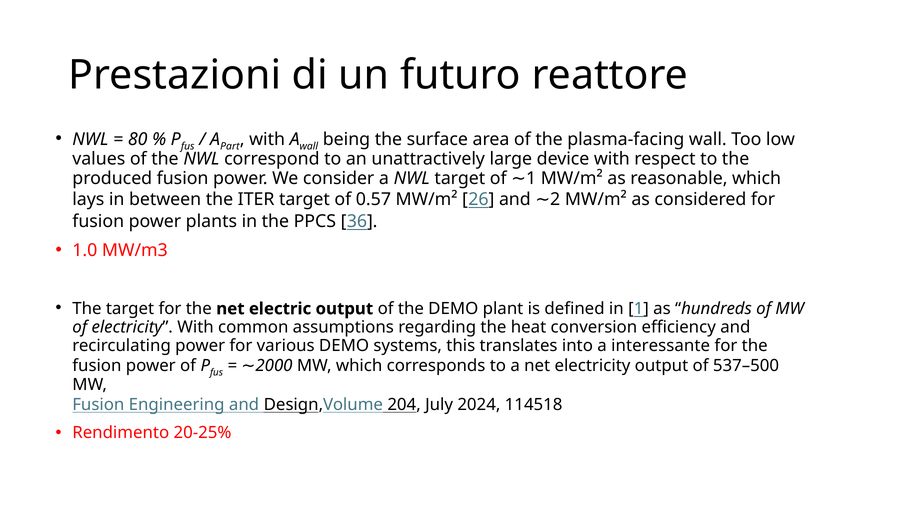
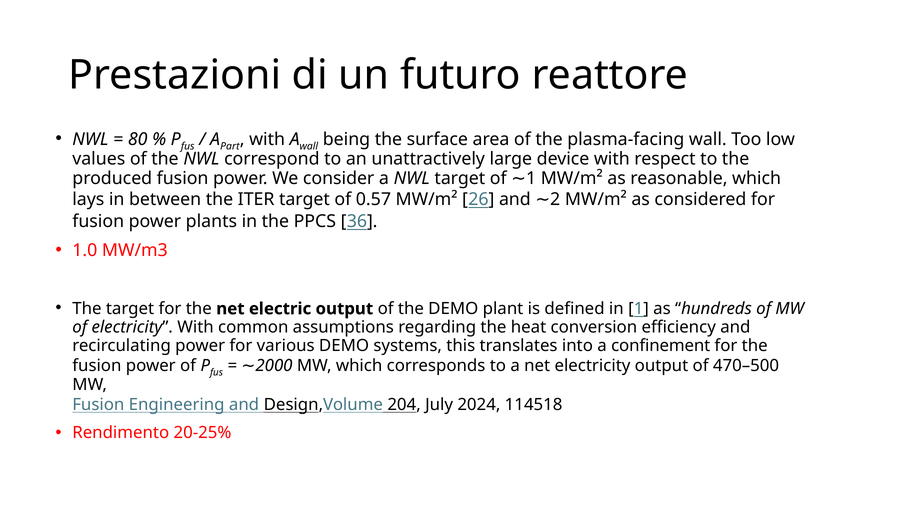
interessante: interessante -> confinement (661, 346)
537–500: 537–500 -> 470–500 (746, 366)
